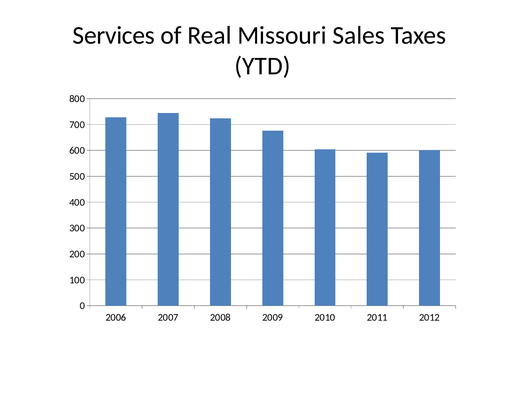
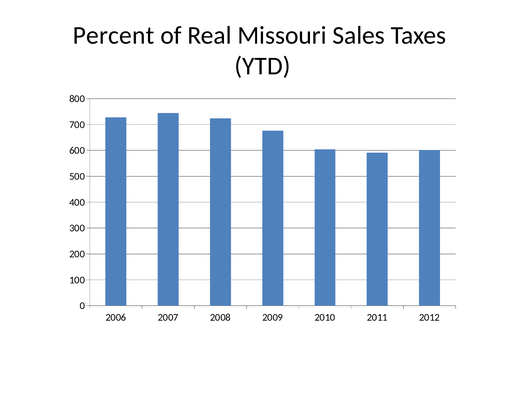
Services: Services -> Percent (114, 35)
